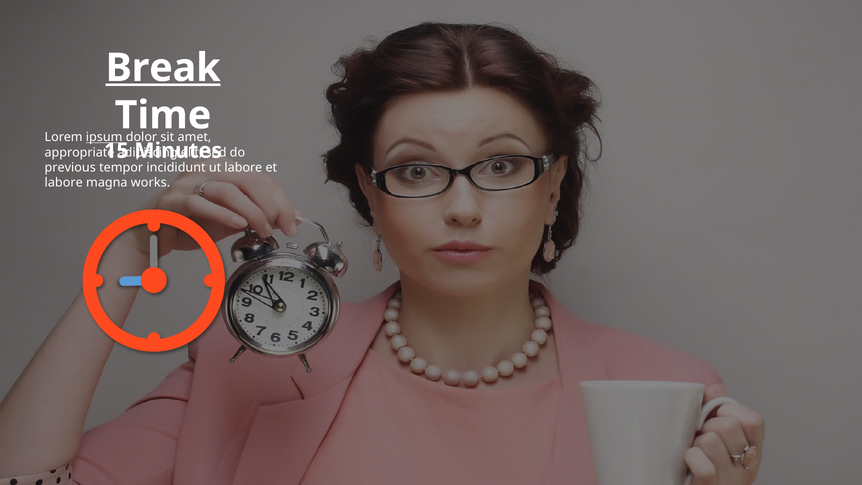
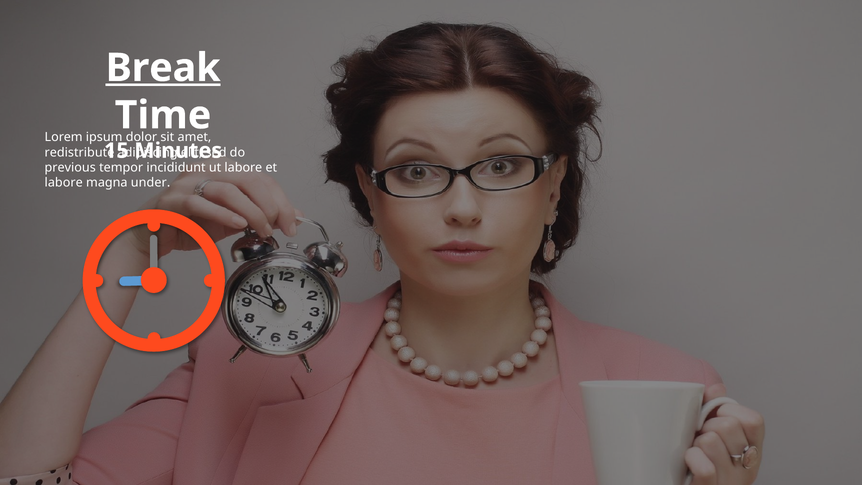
ipsum underline: present -> none (104, 137)
appropriate: appropriate -> redistribute (79, 152)
works: works -> under (151, 183)
